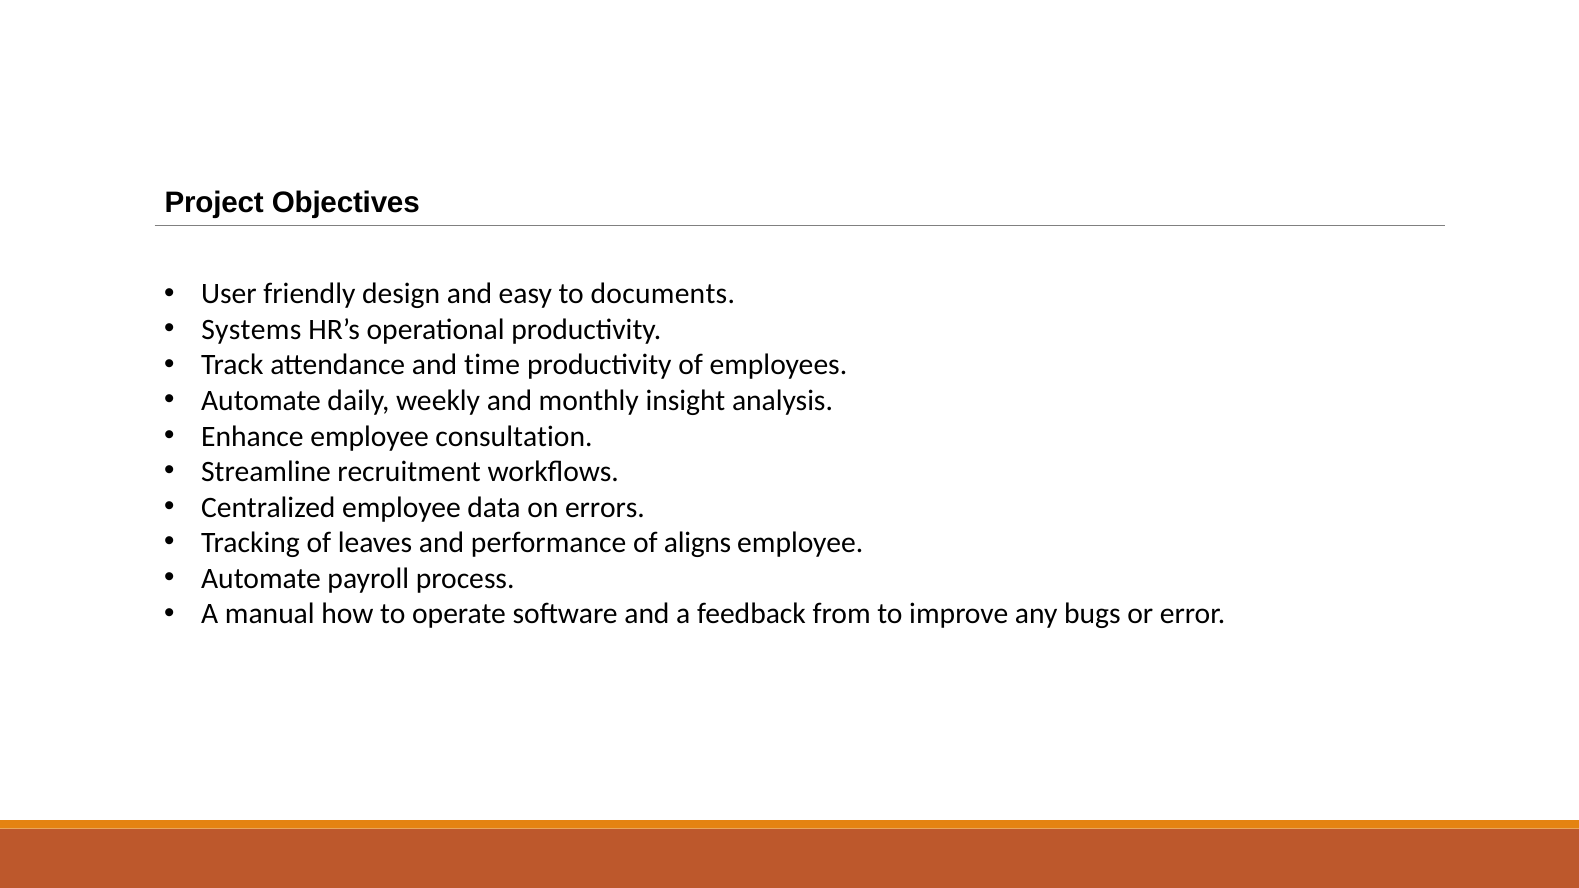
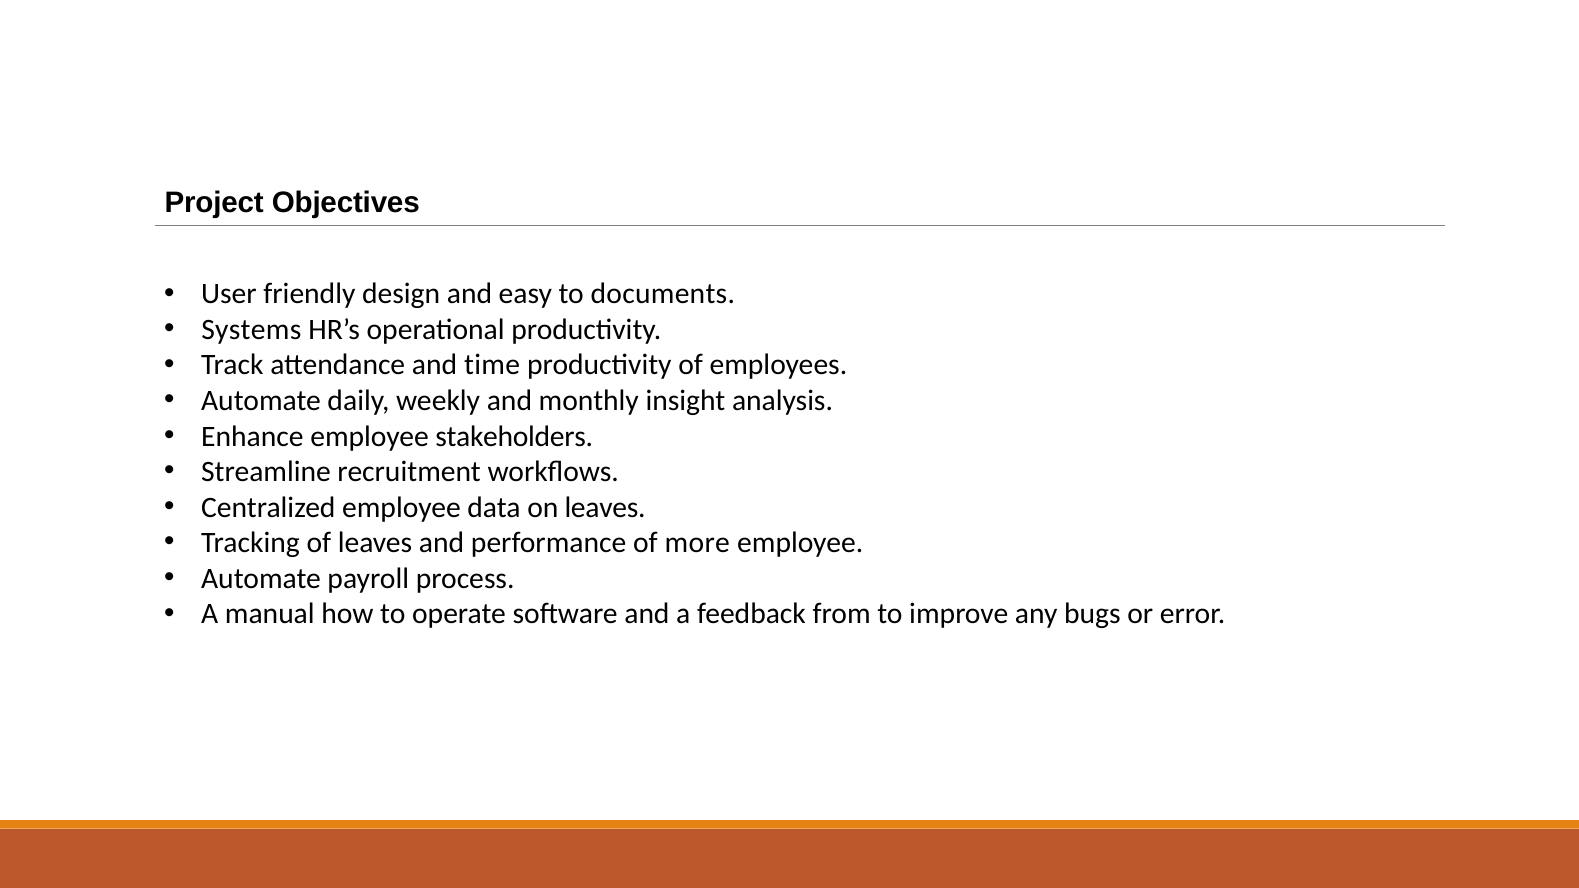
consultation: consultation -> stakeholders (514, 436)
on errors: errors -> leaves (605, 507)
aligns: aligns -> more (697, 543)
